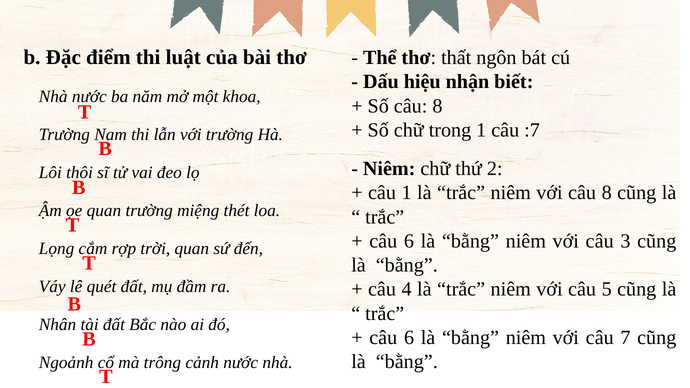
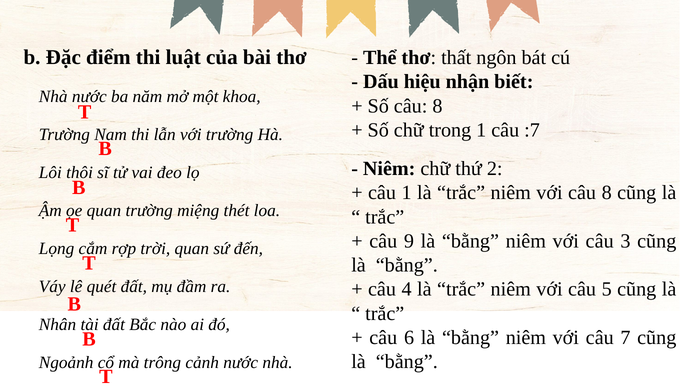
6: 6 -> 9 (409, 241)
